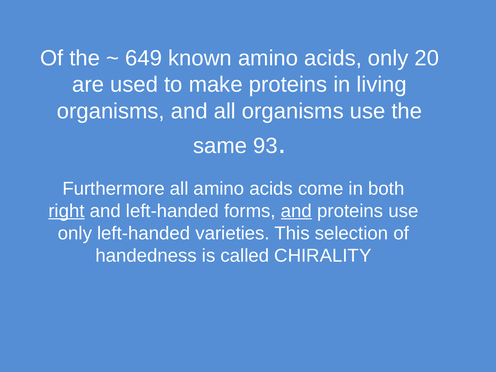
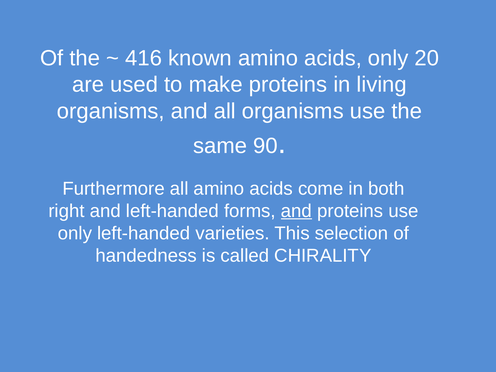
649: 649 -> 416 (144, 58)
93: 93 -> 90 (266, 146)
right underline: present -> none (67, 211)
